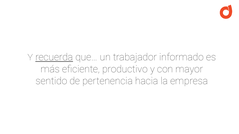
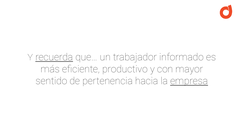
empresa underline: none -> present (189, 81)
